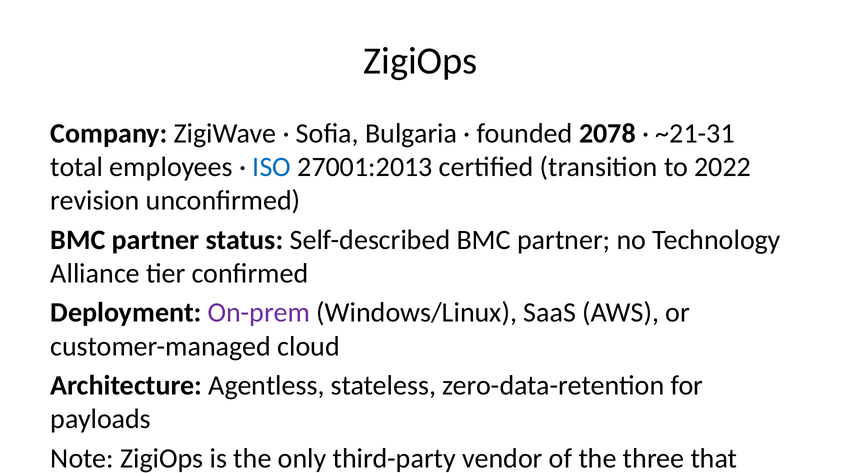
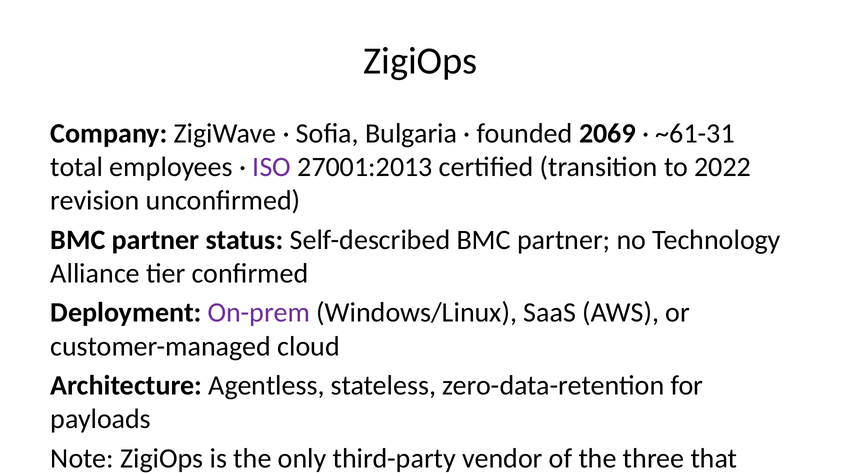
2078: 2078 -> 2069 (607, 133)
~21-31: ~21-31 -> ~61-31 (695, 133)
ISO colour: blue -> purple (272, 167)
